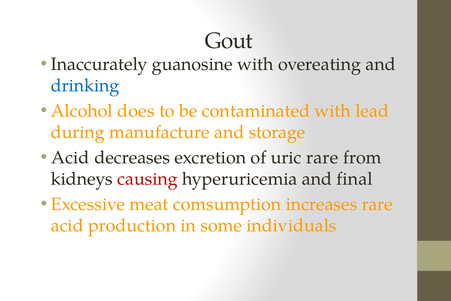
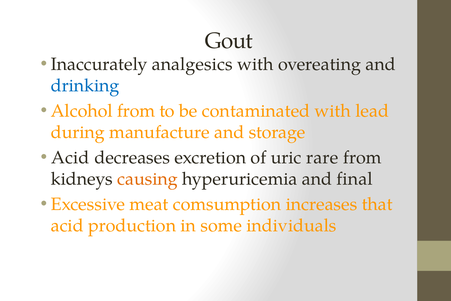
guanosine: guanosine -> analgesics (192, 64)
Alcohol does: does -> from (136, 111)
causing colour: red -> orange (148, 179)
increases rare: rare -> that (377, 204)
